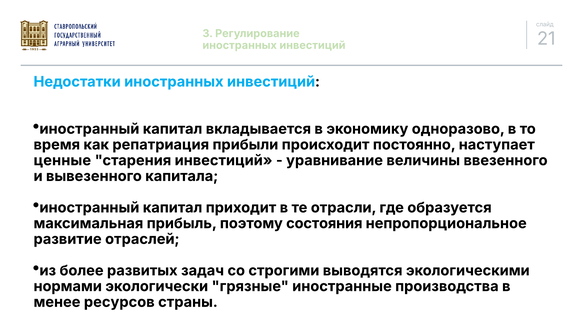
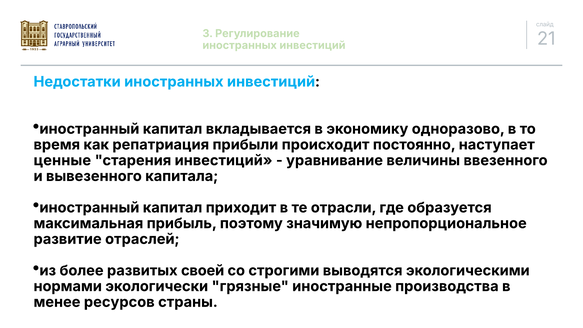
состояния: состояния -> значимую (324, 223)
задач: задач -> своей (203, 271)
